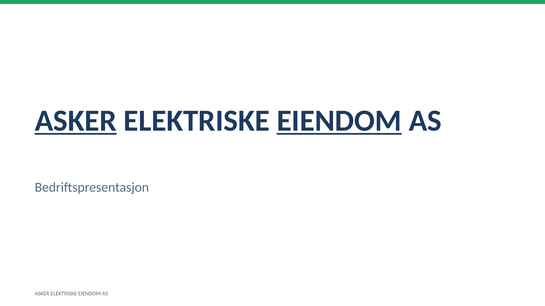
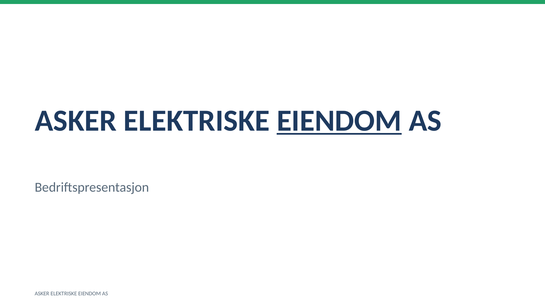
ASKER underline: present -> none (76, 121)
